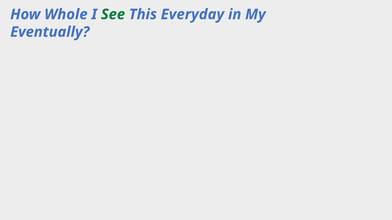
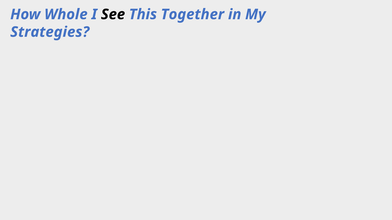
See colour: green -> black (113, 14)
Everyday: Everyday -> Together (192, 14)
Eventually: Eventually -> Strategies (50, 32)
